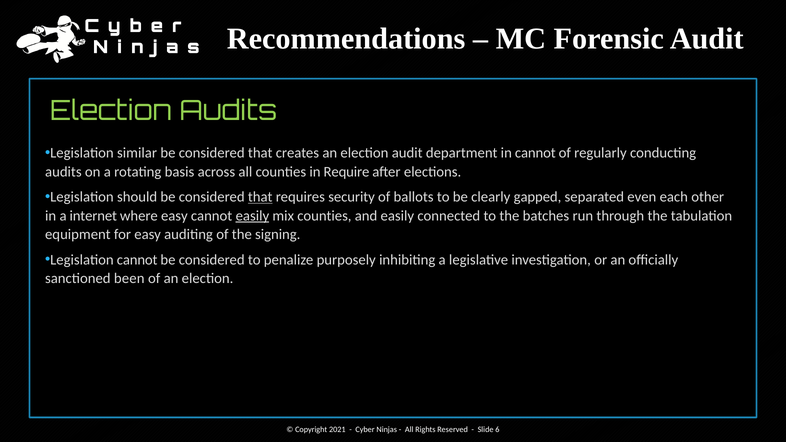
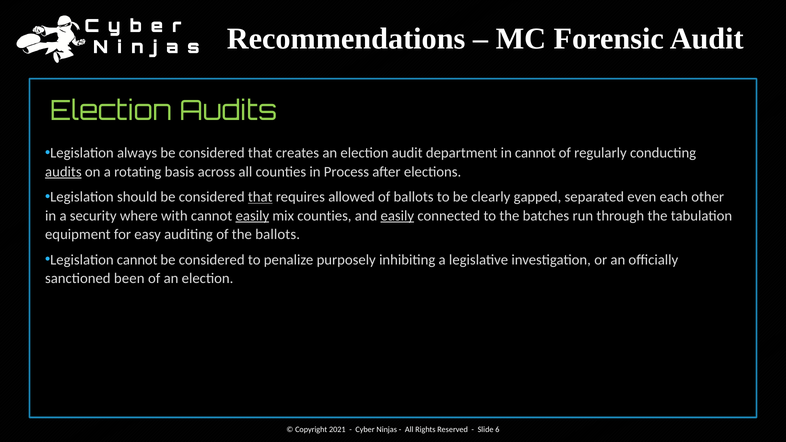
similar: similar -> always (137, 153)
audits underline: none -> present (63, 172)
Require: Require -> Process (346, 172)
security: security -> allowed (352, 197)
internet: internet -> security (93, 216)
where easy: easy -> with (174, 216)
easily underline: none -> present (397, 216)
the signing: signing -> ballots (278, 234)
